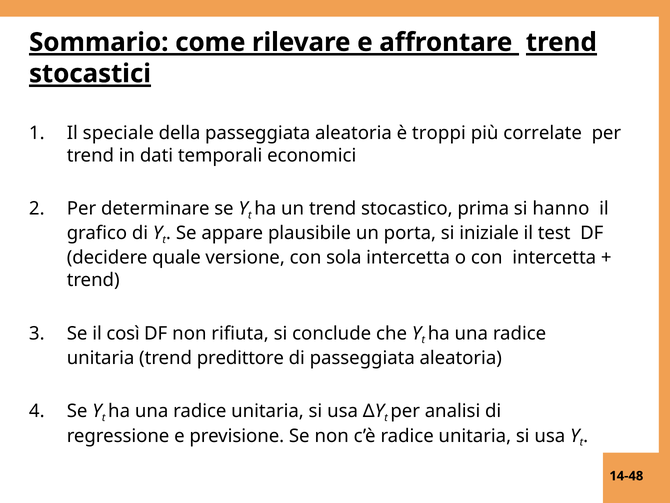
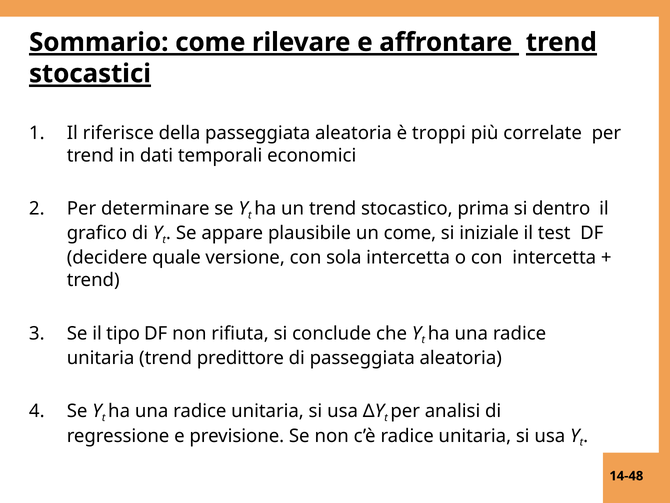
speciale: speciale -> riferisce (118, 133)
hanno: hanno -> dentro (561, 208)
un porta: porta -> come (410, 233)
così: così -> tipo (123, 333)
